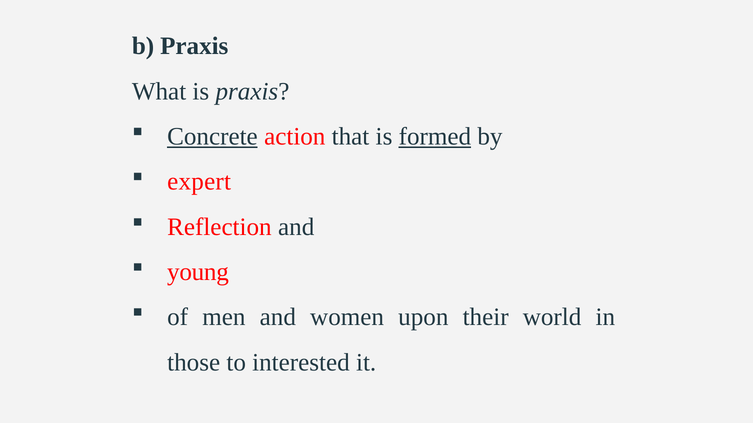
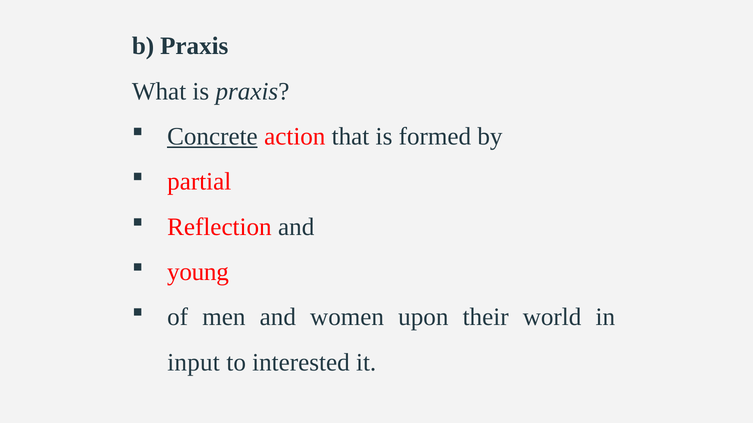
formed underline: present -> none (435, 137)
expert: expert -> partial (199, 182)
those: those -> input (194, 363)
